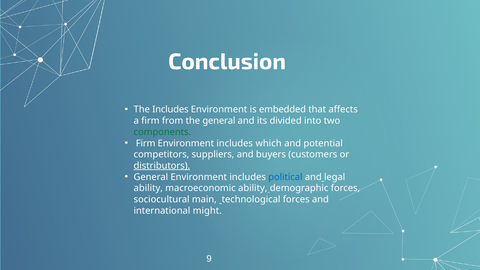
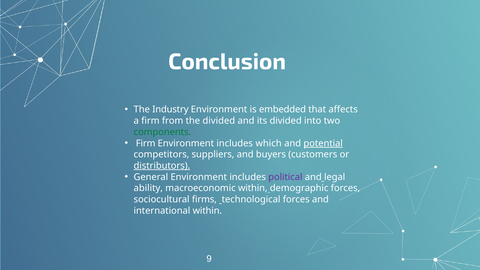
The Includes: Includes -> Industry (170, 110)
the general: general -> divided (219, 121)
potential underline: none -> present (323, 143)
political colour: blue -> purple (285, 177)
macroeconomic ability: ability -> within (253, 188)
main: main -> firms (204, 199)
international might: might -> within (207, 211)
